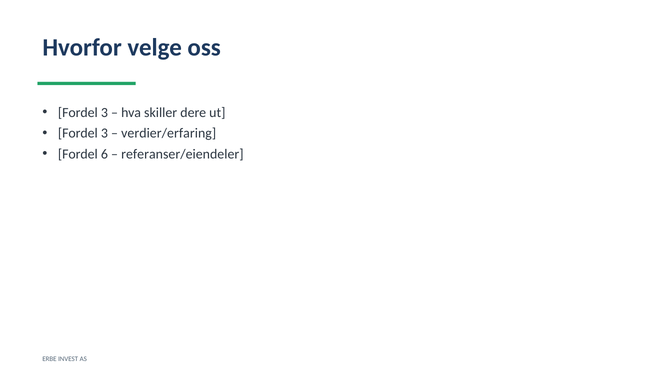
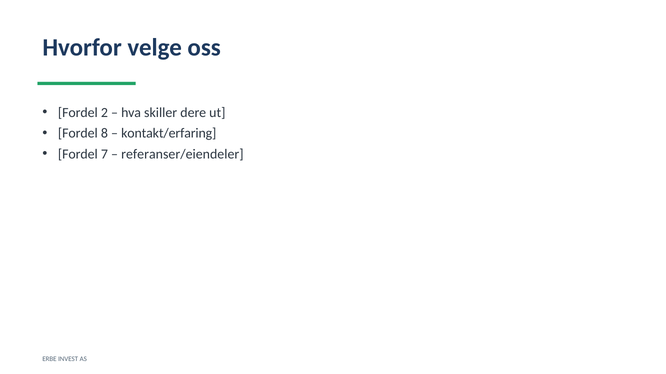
3: 3 -> 2 (104, 113)
3: 3 -> 8 (104, 134)
verdier/erfaring: verdier/erfaring -> kontakt/erfaring (169, 134)
6: 6 -> 7 (104, 154)
